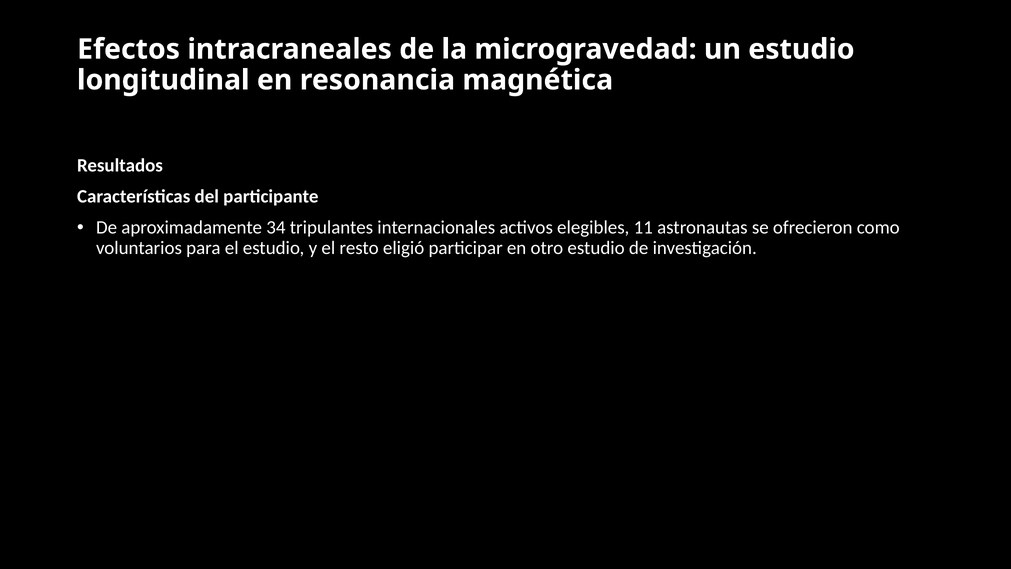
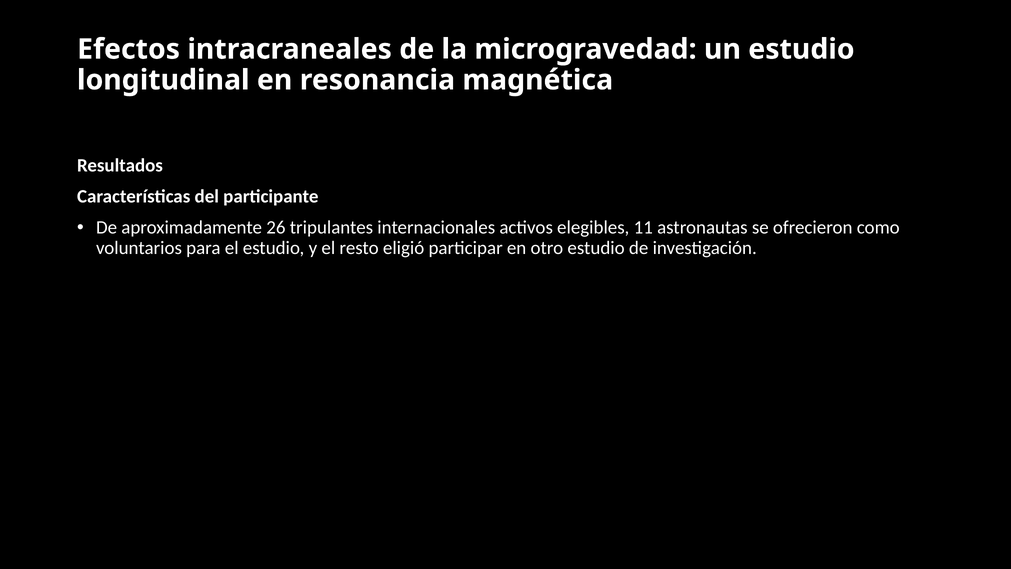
34: 34 -> 26 (276, 227)
